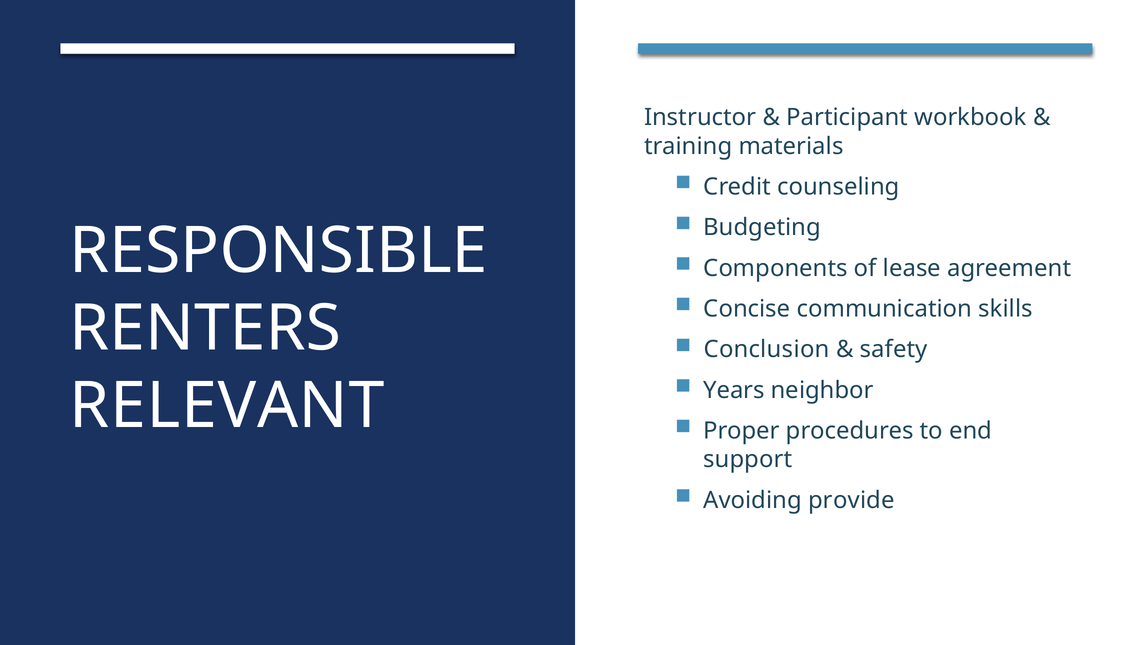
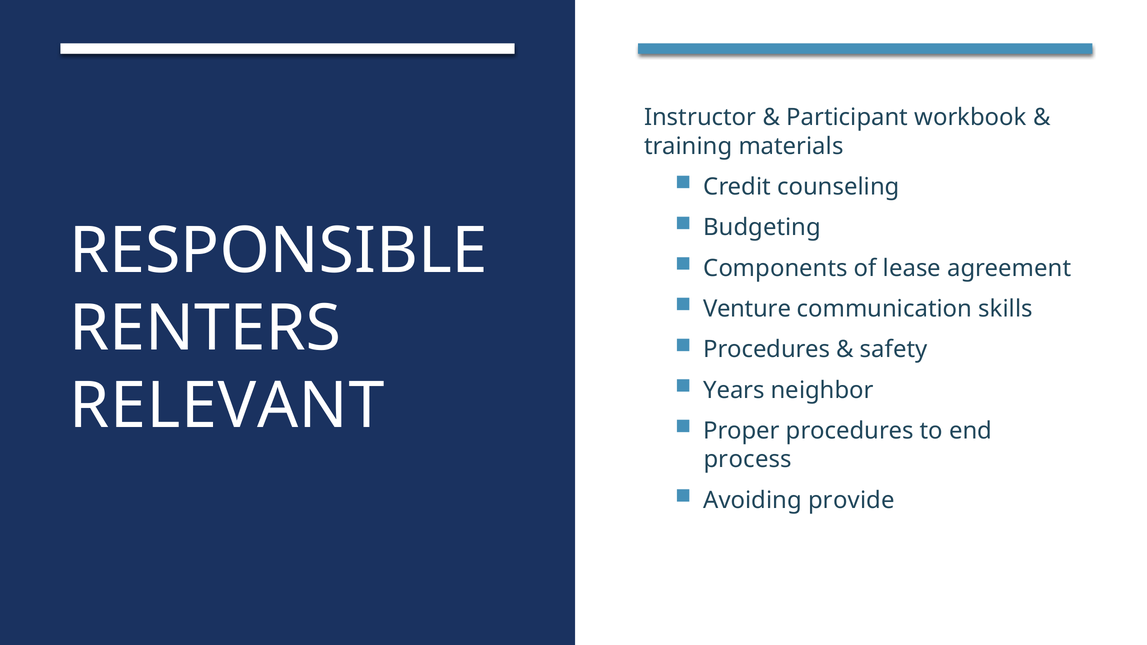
Concise: Concise -> Venture (747, 309)
Conclusion: Conclusion -> Procedures (767, 350)
support: support -> process (748, 460)
